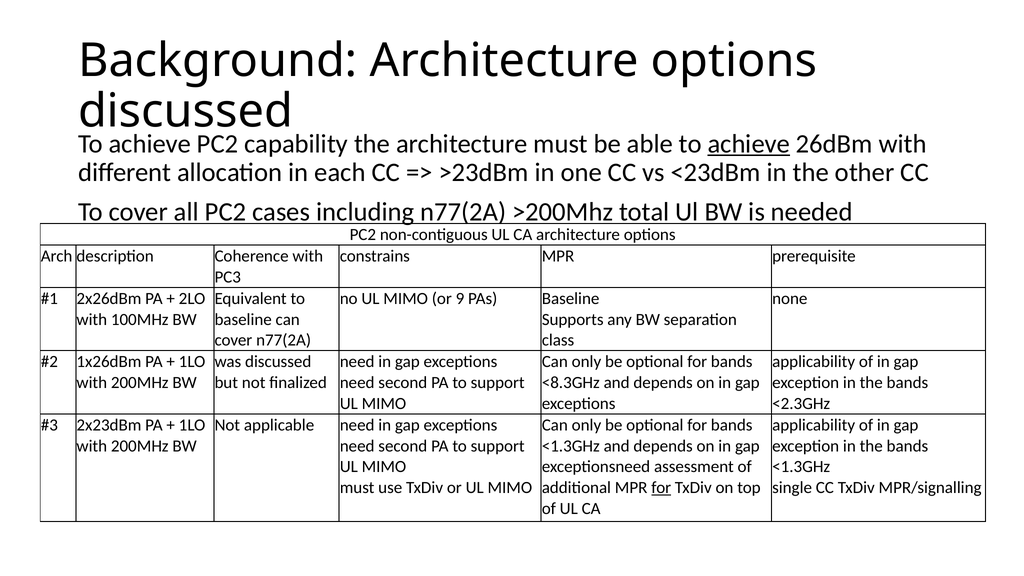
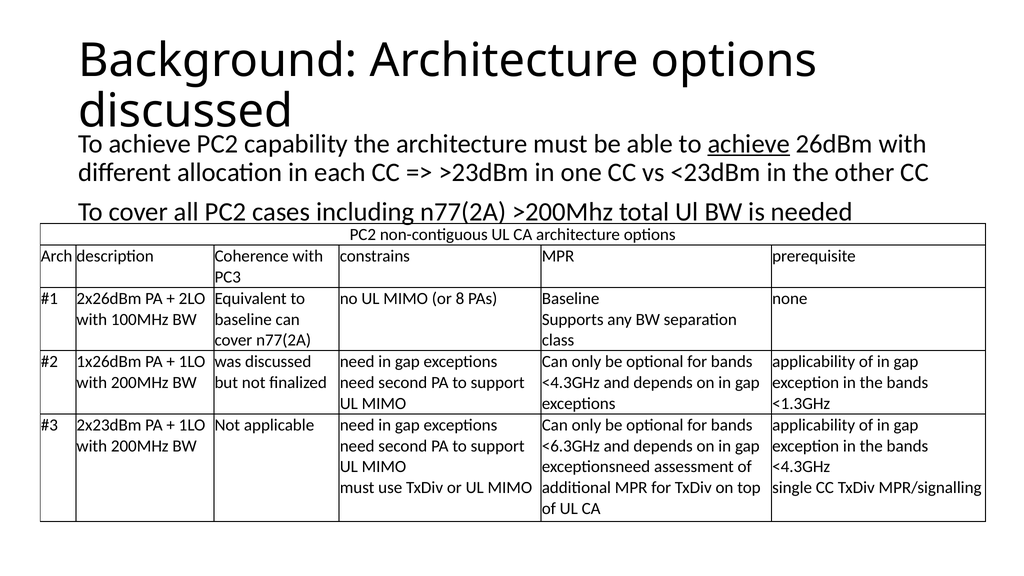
9: 9 -> 8 (460, 299)
<8.3GHz: <8.3GHz -> <4.3GHz (571, 383)
<2.3GHz: <2.3GHz -> <1.3GHz (801, 404)
<1.3GHz: <1.3GHz -> <6.3GHz (571, 446)
<1.3GHz: <1.3GHz -> <4.3GHz (801, 467)
for underline: present -> none (661, 488)
